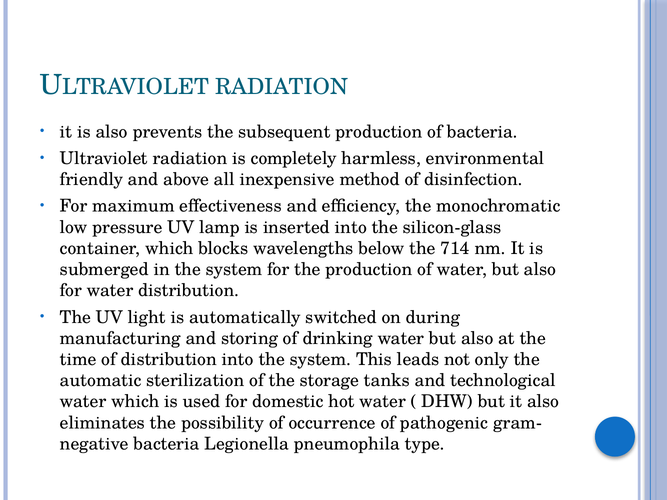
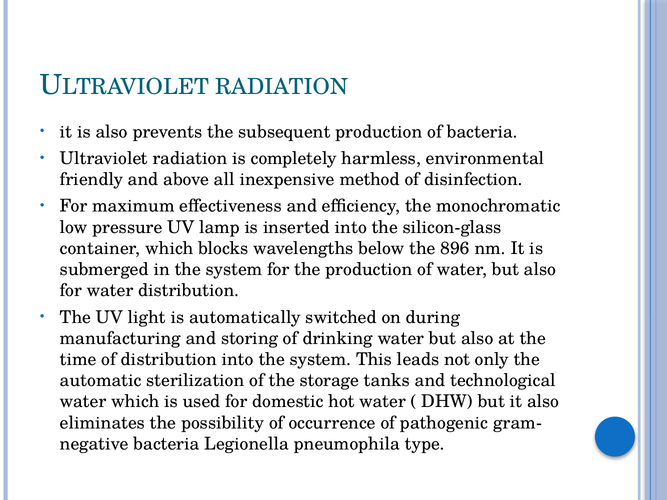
714: 714 -> 896 (455, 248)
